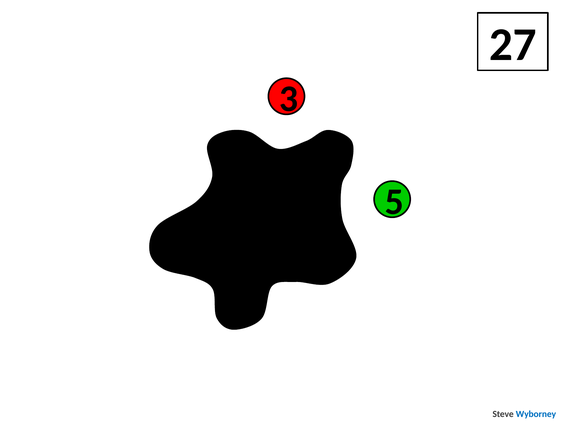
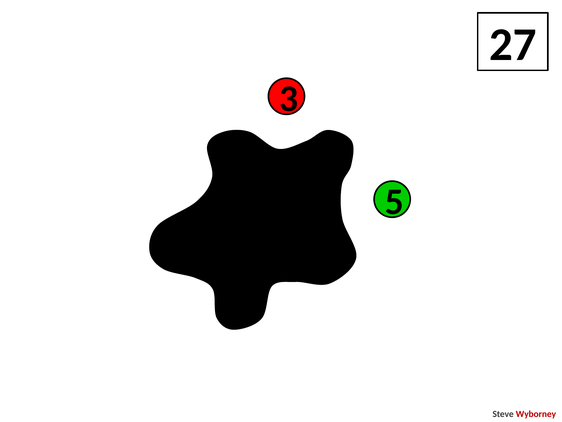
Wyborney colour: blue -> red (536, 413)
